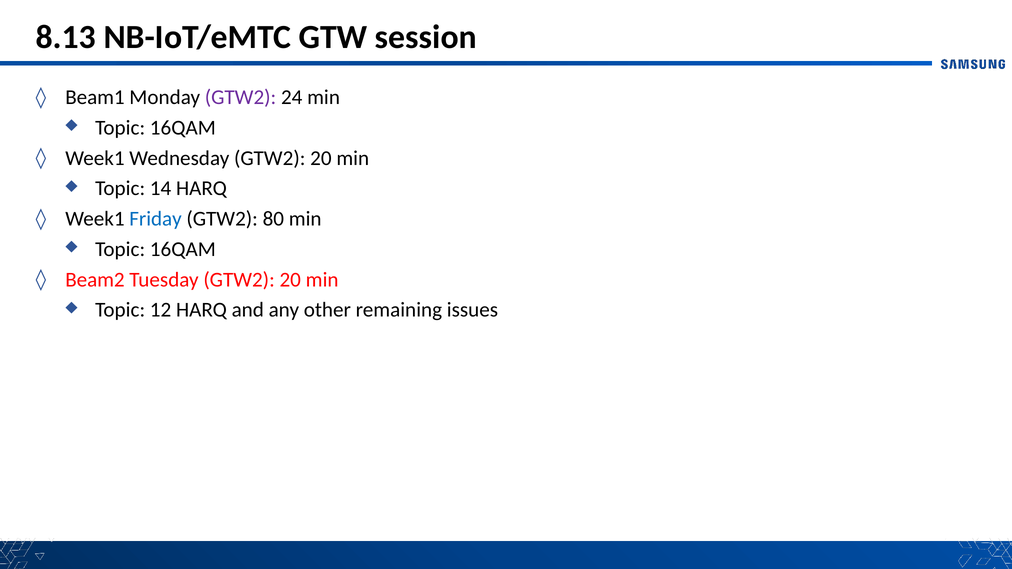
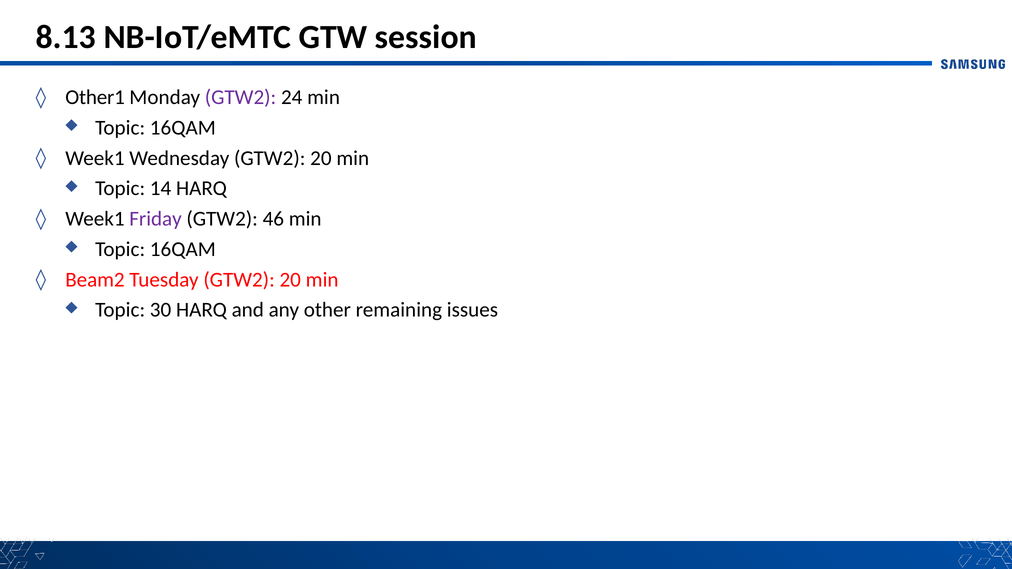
Beam1: Beam1 -> Other1 (95, 97)
Friday colour: blue -> purple (156, 219)
80: 80 -> 46 (273, 219)
12: 12 -> 30 (161, 310)
